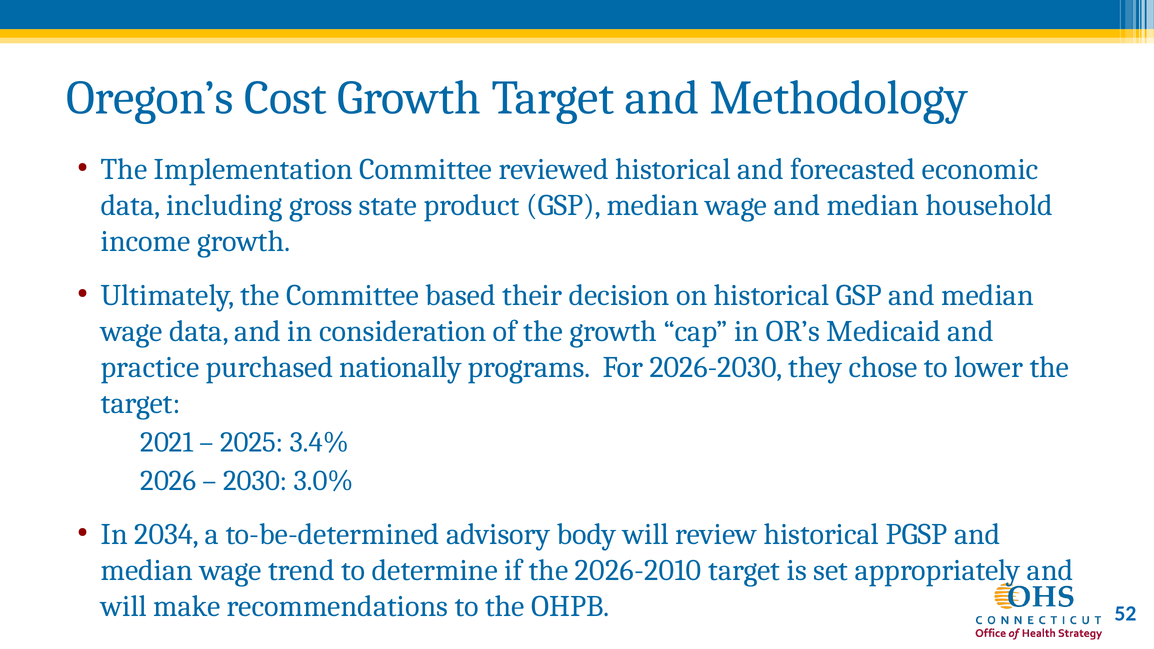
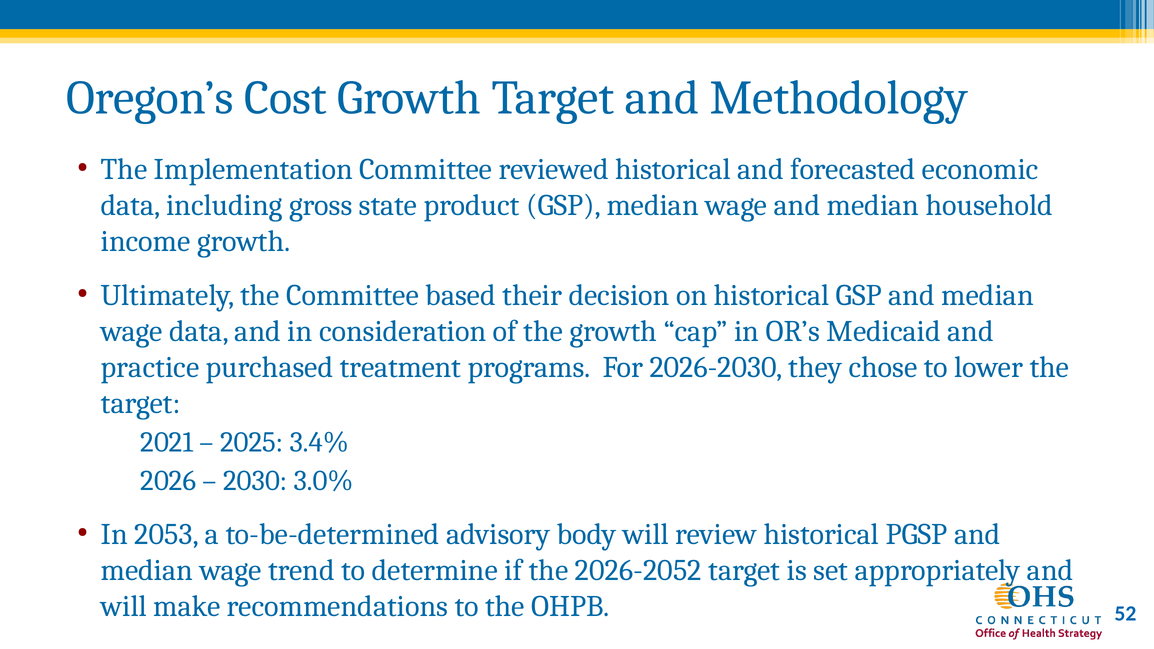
nationally: nationally -> treatment (400, 368)
2034: 2034 -> 2053 (167, 534)
2026-2010: 2026-2010 -> 2026-2052 (638, 570)
